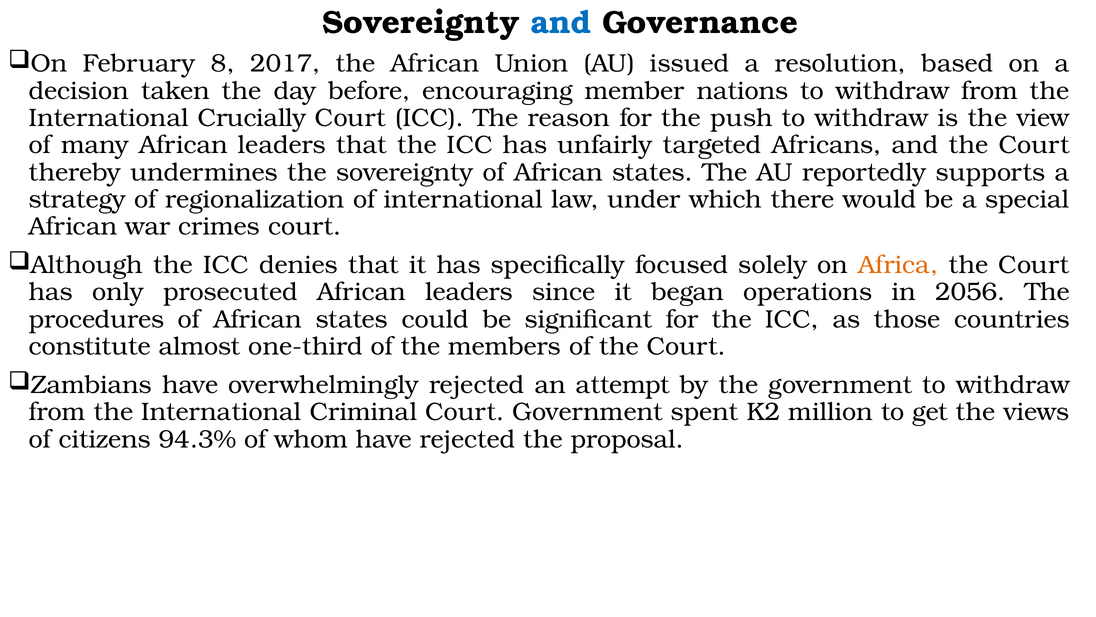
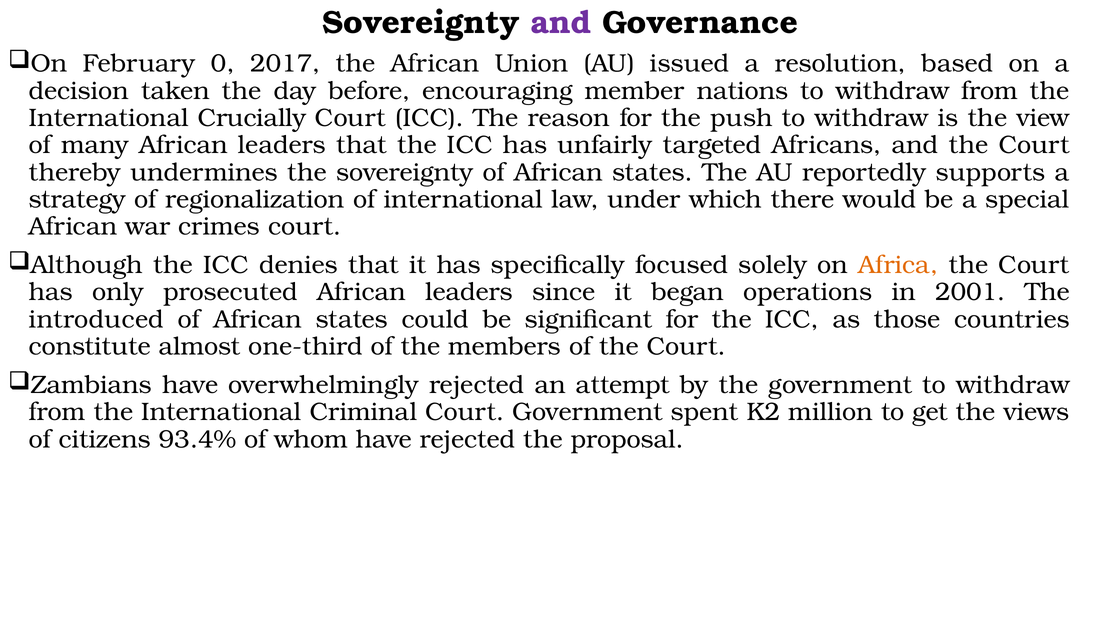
and colour: blue -> purple (561, 23)
8: 8 -> 0 (223, 64)
2056: 2056 -> 2001 (970, 292)
procedures: procedures -> introduced (96, 319)
94.3%: 94.3% -> 93.4% (198, 439)
